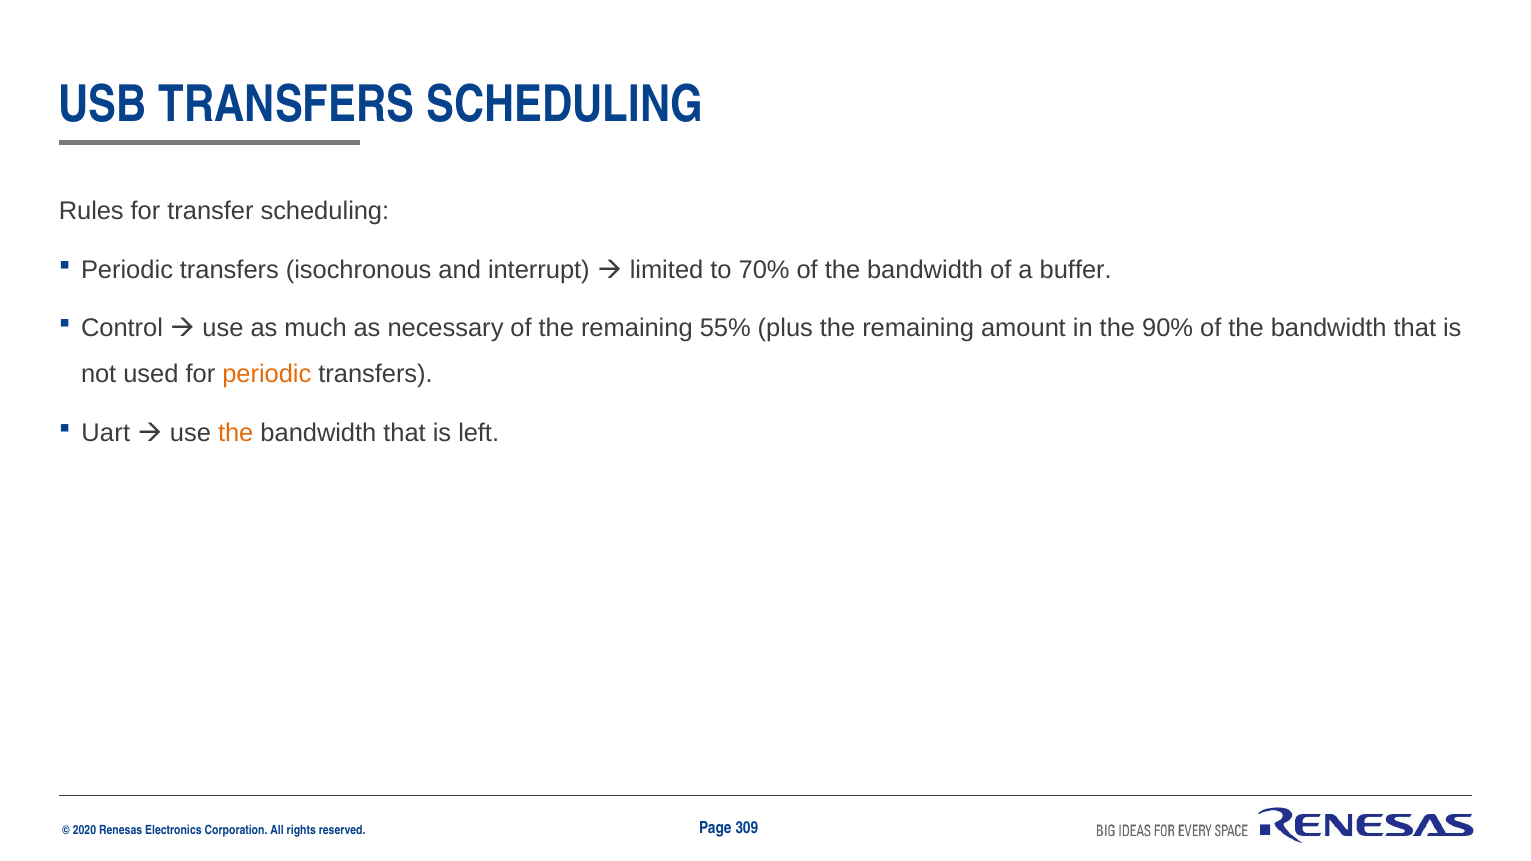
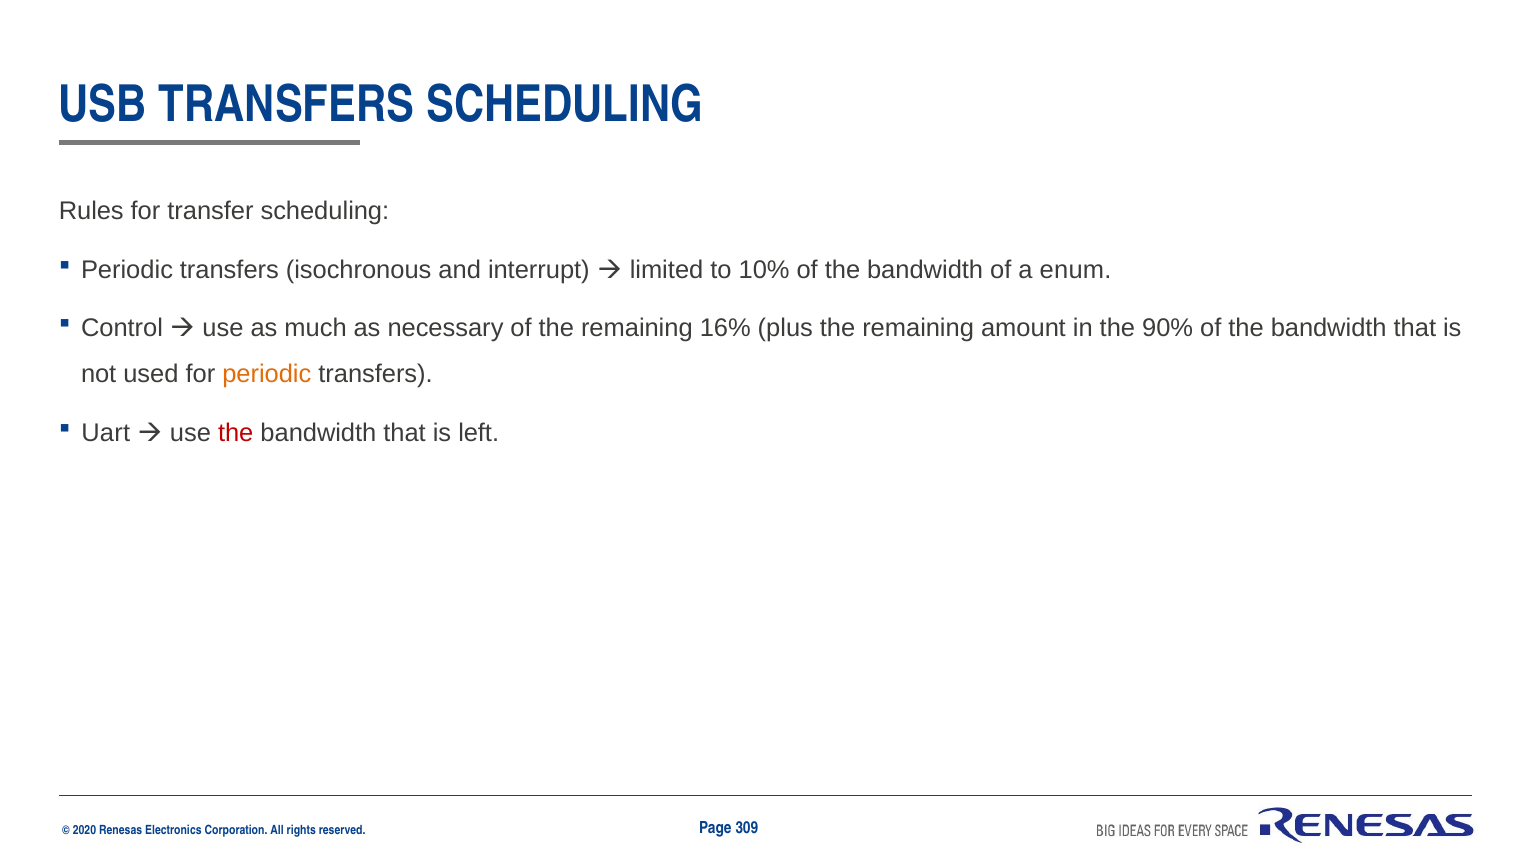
70%: 70% -> 10% (764, 270)
buffer: buffer -> enum (1076, 270)
55%: 55% -> 16% (725, 329)
the colour: orange -> red (236, 433)
